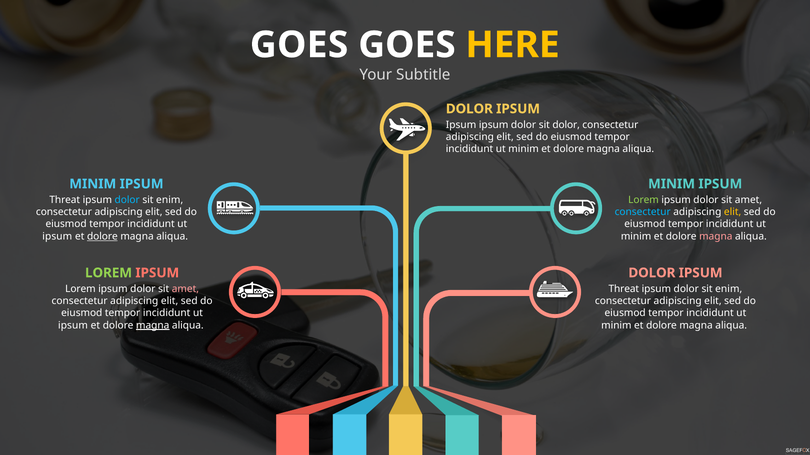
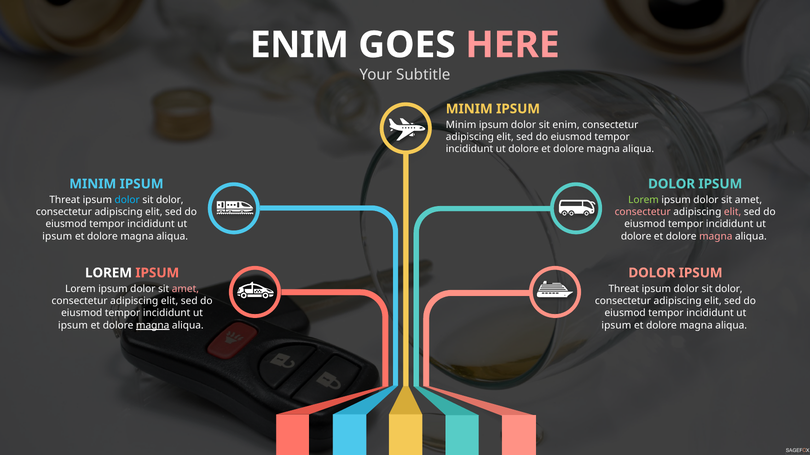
GOES: GOES -> ENIM (299, 45)
HERE colour: yellow -> pink (513, 45)
DOLOR: DOLOR -> MINIM (469, 109)
Ipsum: Ipsum -> Minim (461, 125)
sit dolor: dolor -> enim (566, 125)
minim: minim -> dolore (524, 149)
MINIM: MINIM -> DOLOR (672, 184)
enim: enim -> dolor (170, 200)
consectetur colour: light blue -> pink (643, 212)
elit colour: yellow -> pink (733, 212)
dolore underline: present -> none (102, 237)
minim: minim -> dolore (636, 237)
LOREM colour: light green -> white (109, 273)
enim: enim -> dolor (729, 289)
minim: minim -> ipsum (616, 326)
